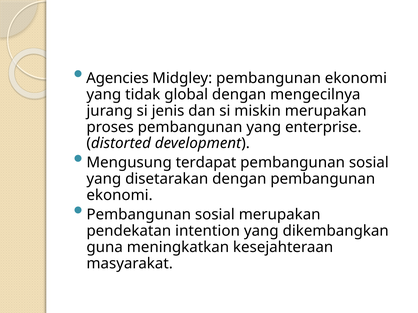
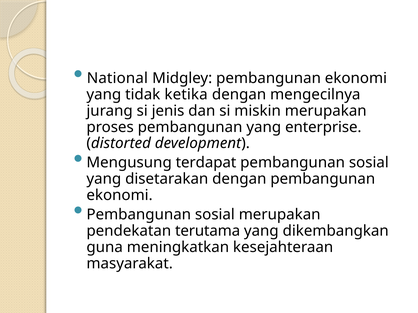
Agencies: Agencies -> National (117, 78)
global: global -> ketika (186, 95)
intention: intention -> terutama (208, 231)
